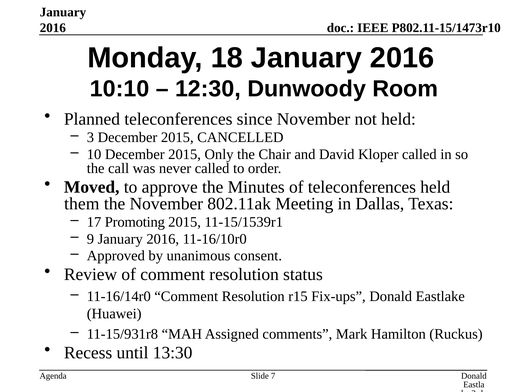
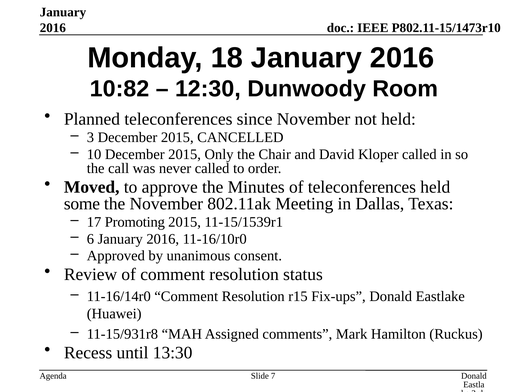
10:10: 10:10 -> 10:82 (120, 89)
them: them -> some (82, 203)
9: 9 -> 6 (90, 239)
